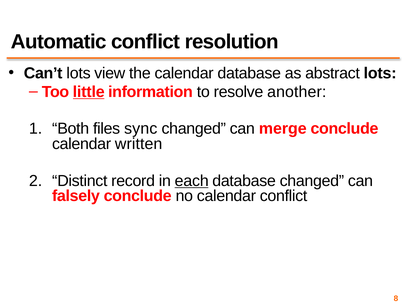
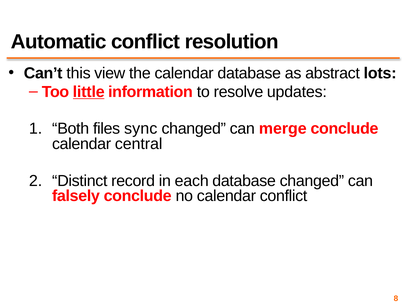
Can’t lots: lots -> this (79, 73)
another: another -> updates (297, 92)
written: written -> central (139, 144)
each underline: present -> none (192, 181)
